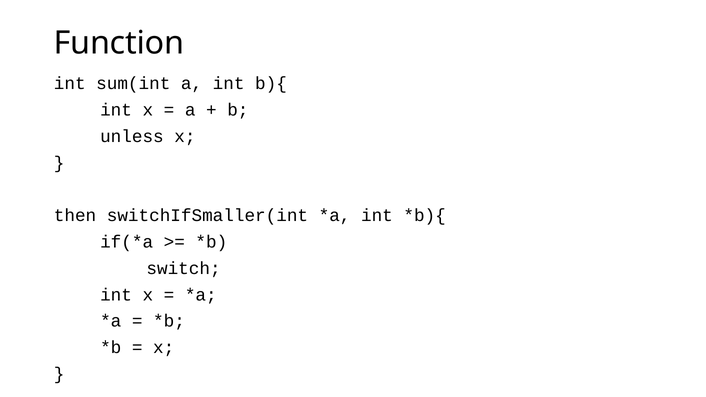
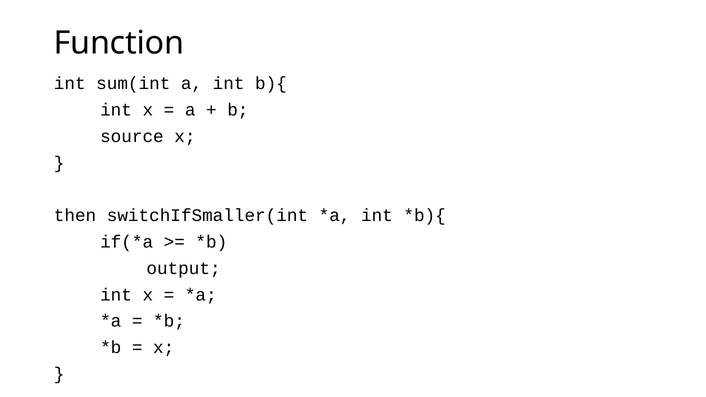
unless: unless -> source (132, 136)
switch: switch -> output (184, 268)
